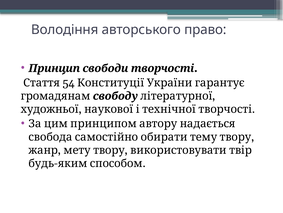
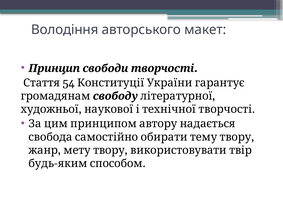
право: право -> макет (205, 30)
